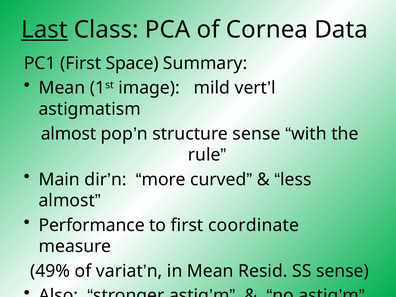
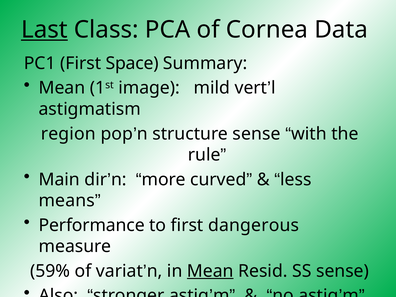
almost: almost -> region (68, 134)
almost: almost -> means (67, 201)
coordinate: coordinate -> dangerous (254, 225)
49%: 49% -> 59% (50, 271)
Mean underline: none -> present (210, 271)
